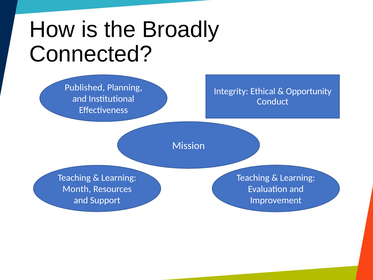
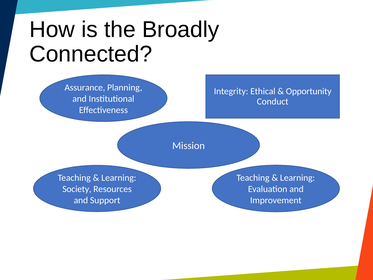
Published: Published -> Assurance (85, 88)
Month: Month -> Society (77, 189)
